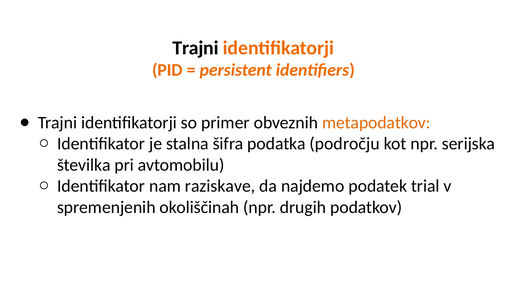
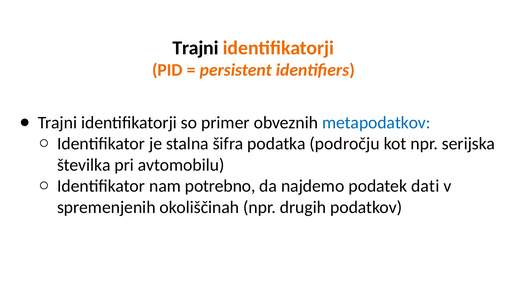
metapodatkov colour: orange -> blue (376, 123)
raziskave: raziskave -> potrebno (220, 186)
trial: trial -> dati (425, 186)
